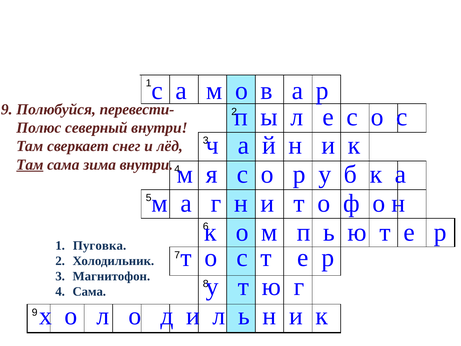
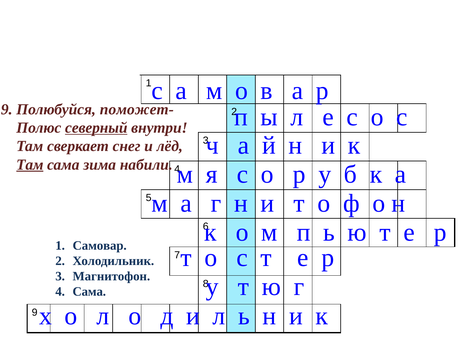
перевести-: перевести- -> поможет- (137, 109)
северный underline: none -> present (96, 128)
зима внутри: внутри -> набили (146, 165)
Пуговка: Пуговка -> Самовар (100, 245)
